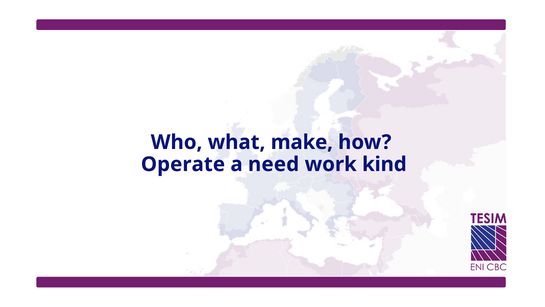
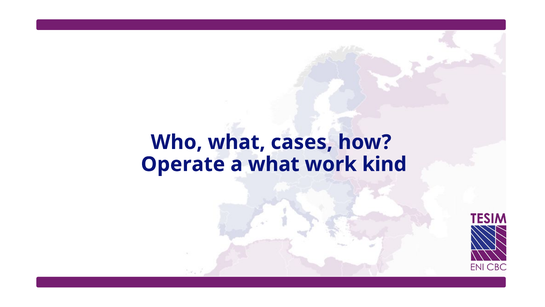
make: make -> cases (302, 142)
a need: need -> what (274, 164)
